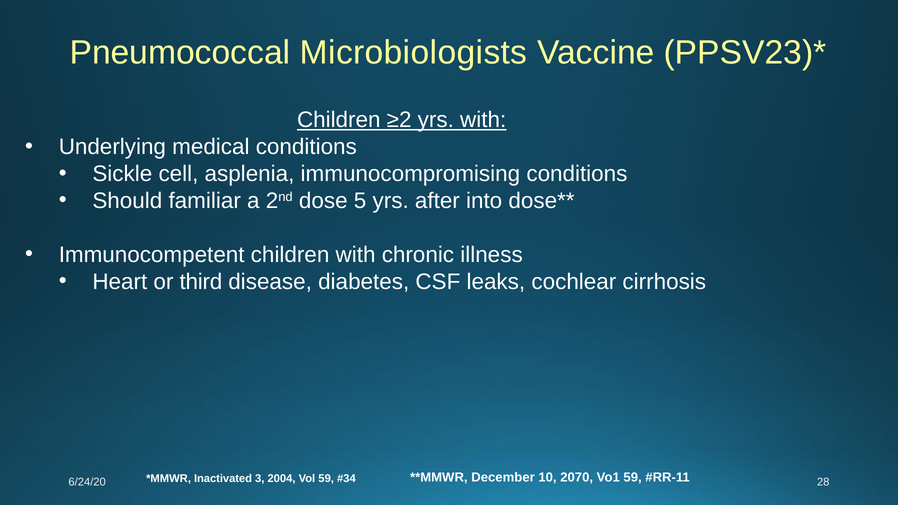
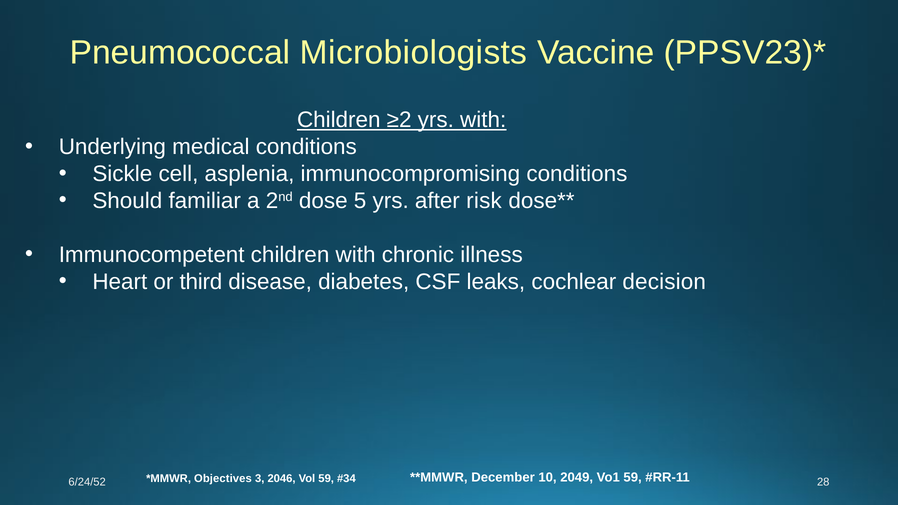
into: into -> risk (484, 201)
cirrhosis: cirrhosis -> decision (664, 282)
2070: 2070 -> 2049 (577, 478)
Inactivated: Inactivated -> Objectives (223, 479)
2004: 2004 -> 2046 (282, 479)
6/24/20: 6/24/20 -> 6/24/52 (87, 482)
